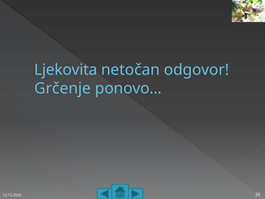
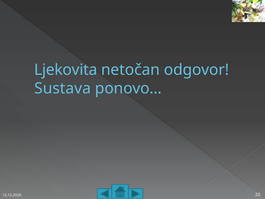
Grčenje: Grčenje -> Sustava (63, 88)
